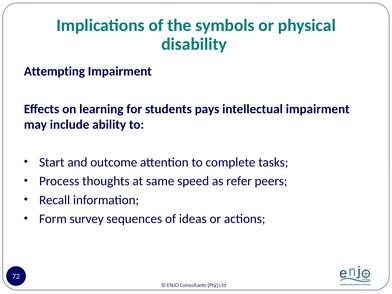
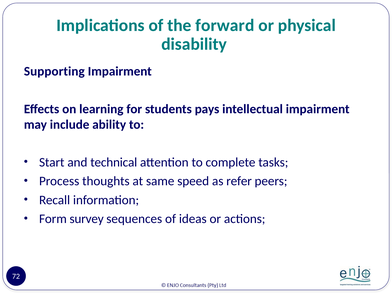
symbols: symbols -> forward (225, 25)
Attempting: Attempting -> Supporting (54, 71)
outcome: outcome -> technical (114, 162)
